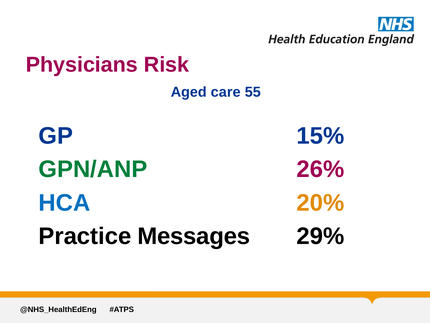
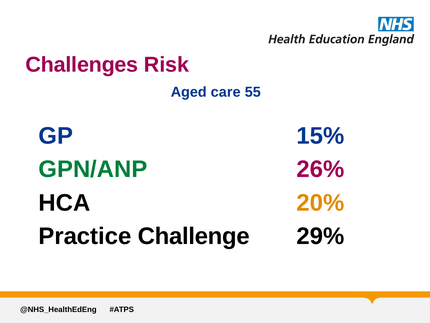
Physicians: Physicians -> Challenges (82, 65)
HCA colour: blue -> black (64, 202)
Messages: Messages -> Challenge (194, 236)
